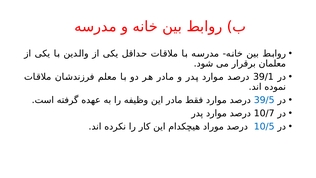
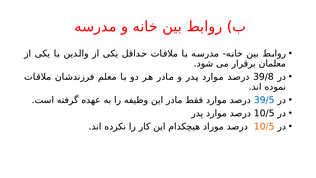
39/1: 39/1 -> 39/8 (263, 77)
10/7: 10/7 -> 10/5 (264, 113)
10/5 colour: blue -> orange (264, 126)
